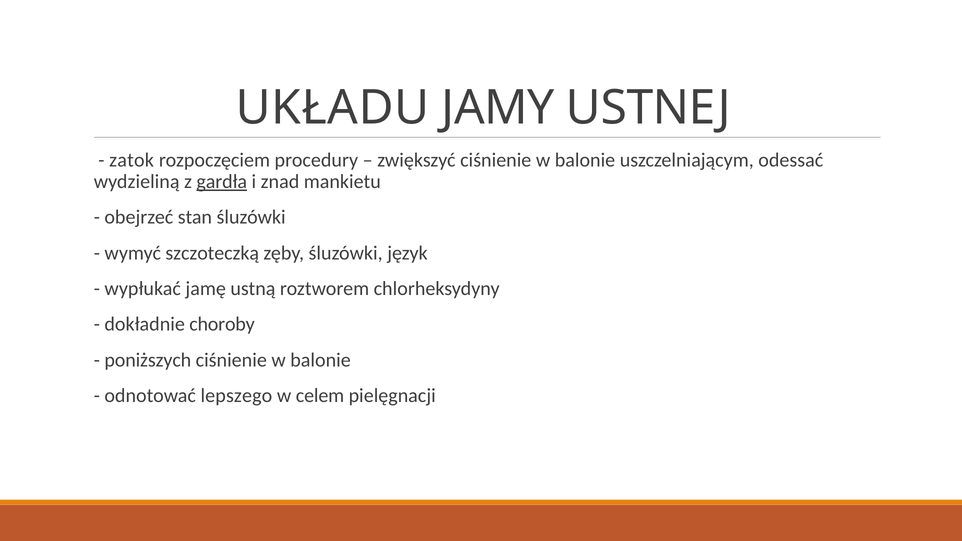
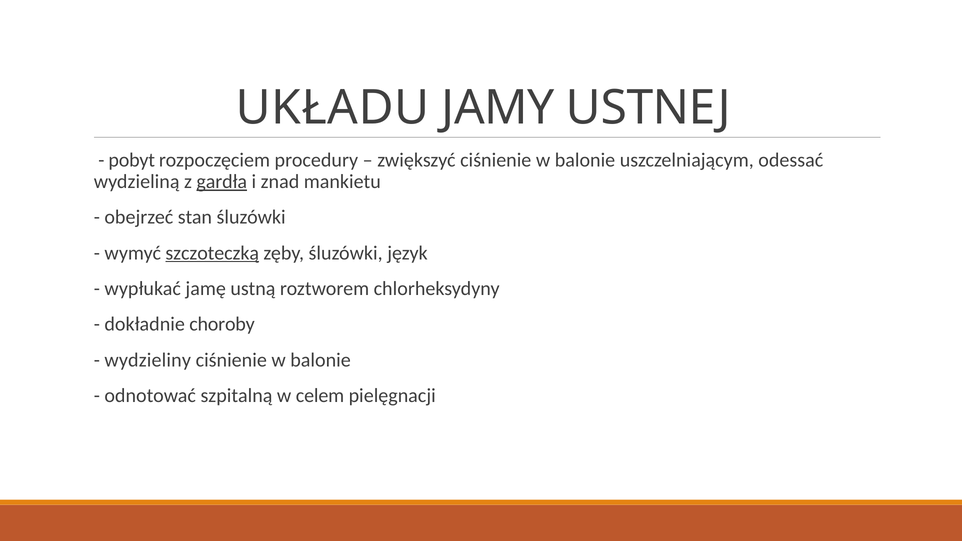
zatok: zatok -> pobyt (132, 160)
szczoteczką underline: none -> present (212, 253)
poniższych: poniższych -> wydzieliny (148, 360)
lepszego: lepszego -> szpitalną (236, 396)
